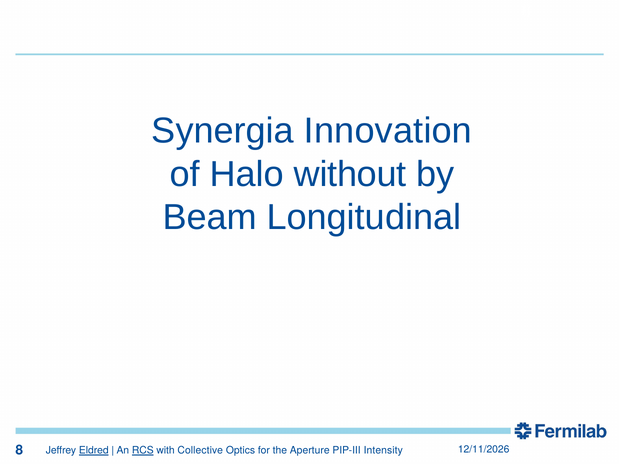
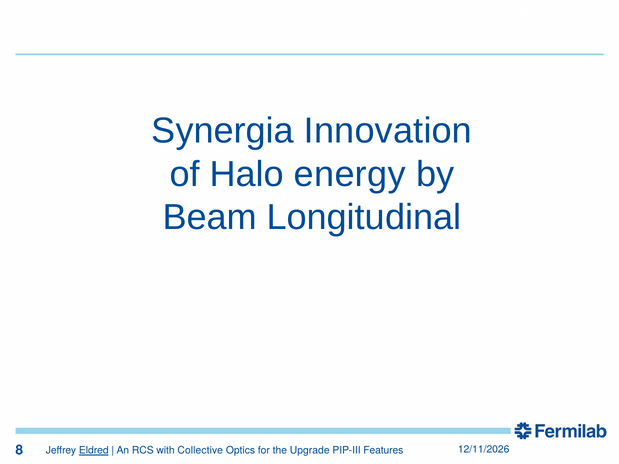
without: without -> energy (350, 174)
RCS underline: present -> none (143, 451)
Aperture: Aperture -> Upgrade (310, 451)
Intensity: Intensity -> Features (383, 451)
